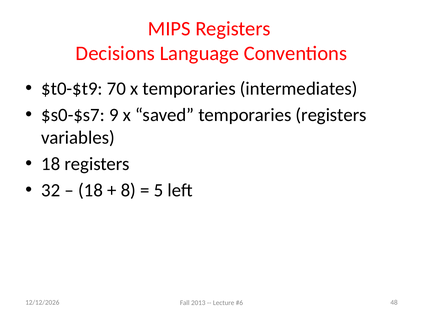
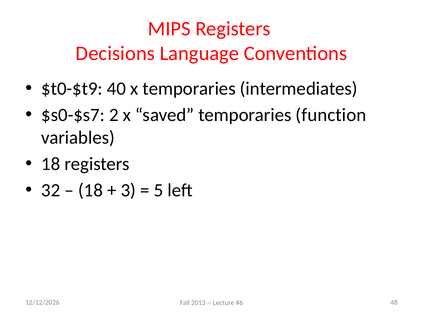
70: 70 -> 40 (116, 89)
9: 9 -> 2 (114, 115)
temporaries registers: registers -> function (331, 115)
8: 8 -> 3 (128, 190)
